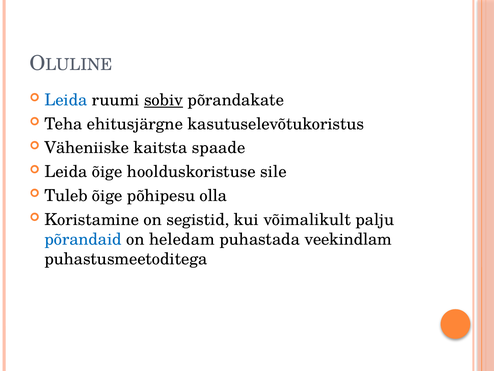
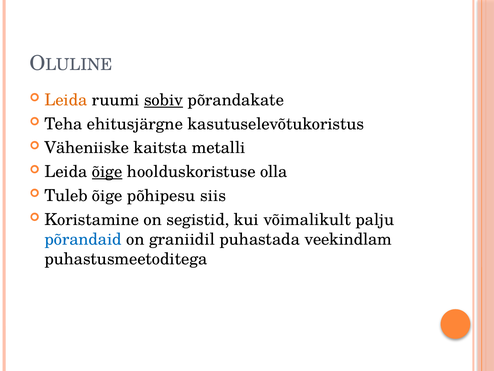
Leida colour: blue -> orange (66, 100)
spaade: spaade -> metalli (219, 148)
õige underline: none -> present (107, 172)
sile: sile -> olla (274, 172)
olla: olla -> siis (213, 195)
heledam: heledam -> graniidil (182, 239)
